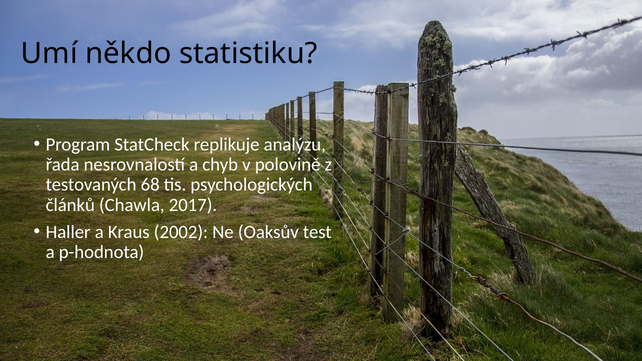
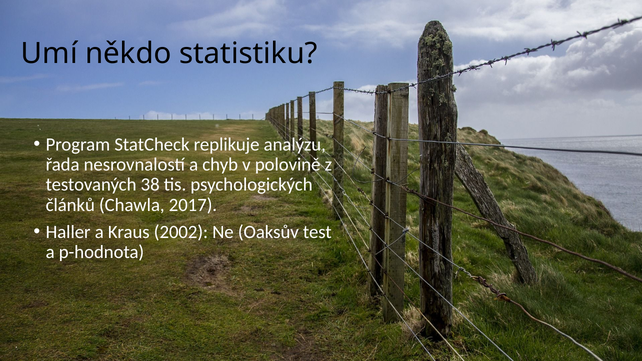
68: 68 -> 38 (150, 185)
